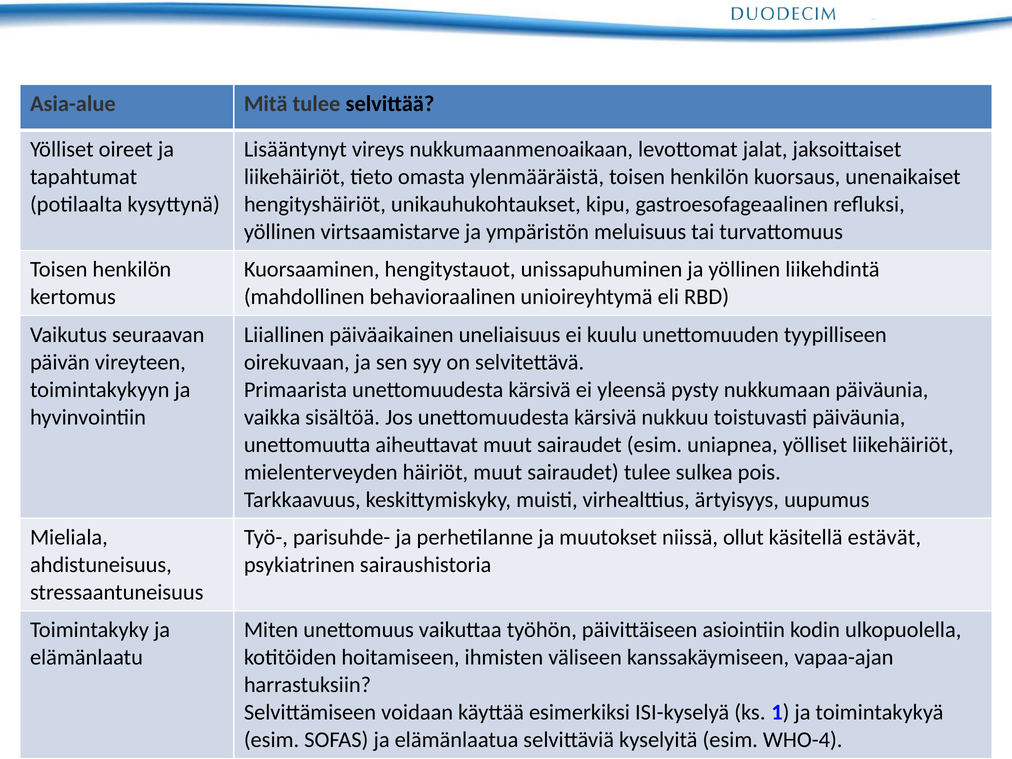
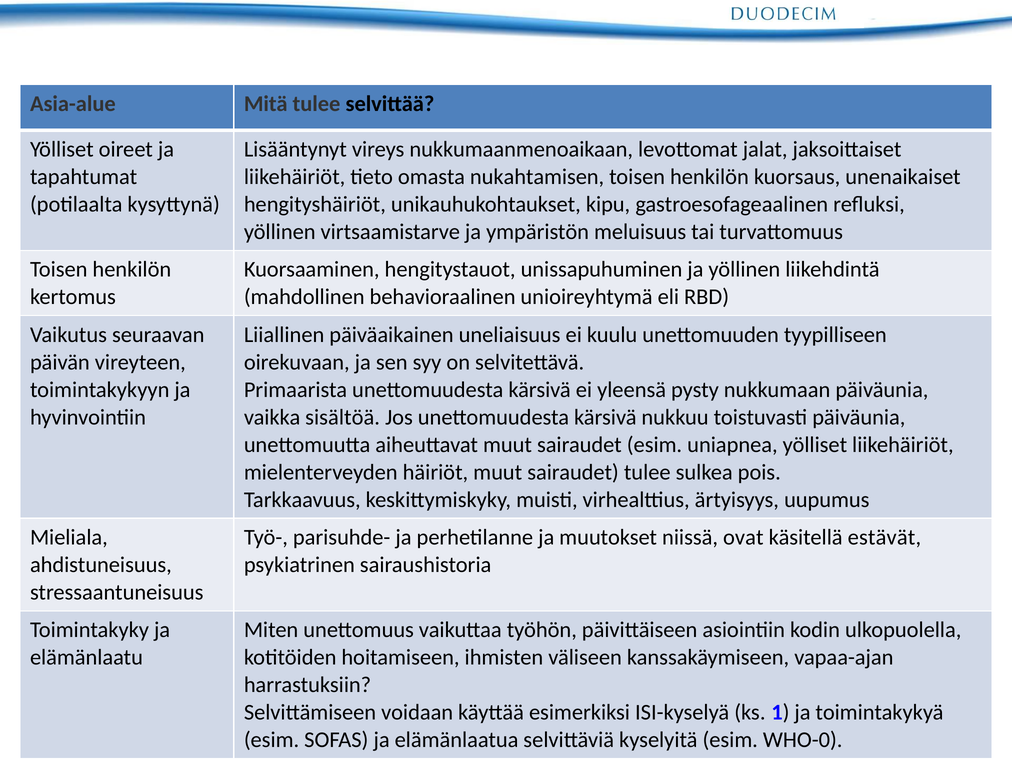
ylenmääräistä: ylenmääräistä -> nukahtamisen (537, 177)
ollut: ollut -> ovat (743, 537)
WHO-4: WHO-4 -> WHO-0 (803, 740)
